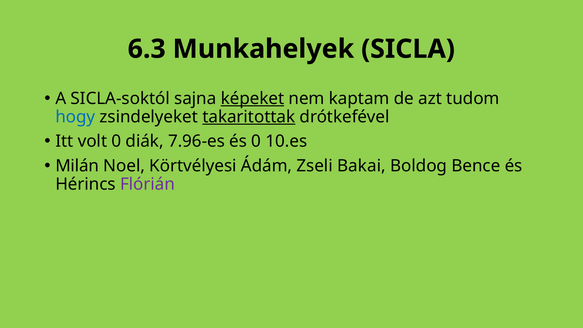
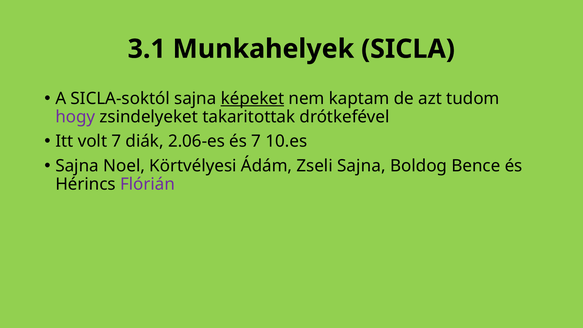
6.3: 6.3 -> 3.1 (147, 49)
hogy colour: blue -> purple (75, 117)
takaritottak underline: present -> none (249, 117)
volt 0: 0 -> 7 (116, 141)
7.96-es: 7.96-es -> 2.06-es (196, 141)
és 0: 0 -> 7 (256, 141)
Milán: Milán -> Sajna (77, 166)
Zseli Bakai: Bakai -> Sajna (361, 166)
